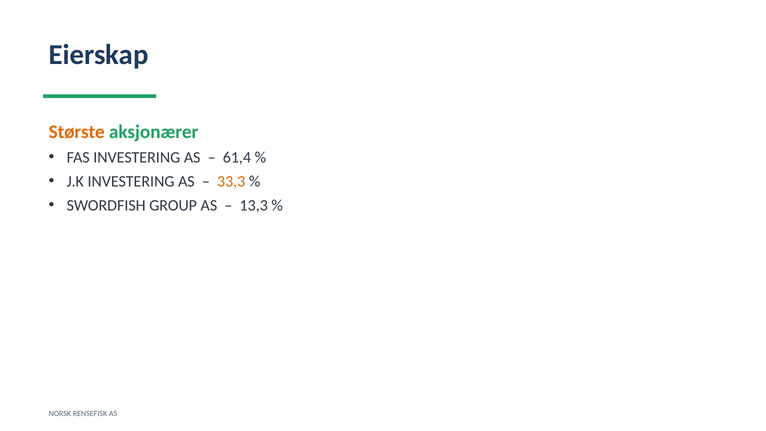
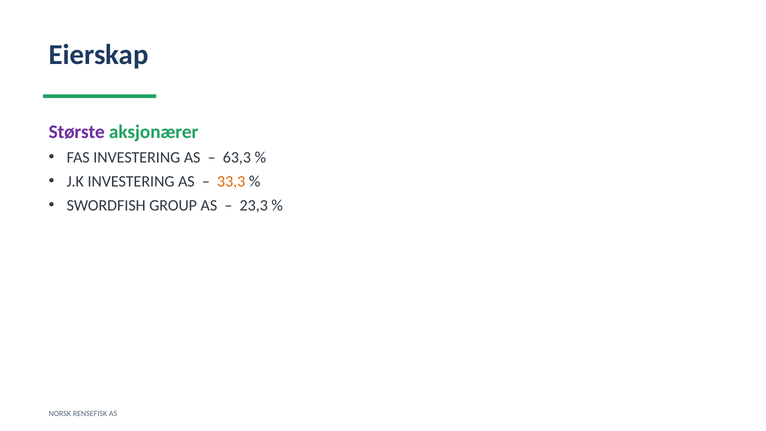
Største colour: orange -> purple (77, 132)
61,4: 61,4 -> 63,3 (237, 158)
13,3: 13,3 -> 23,3 (254, 205)
